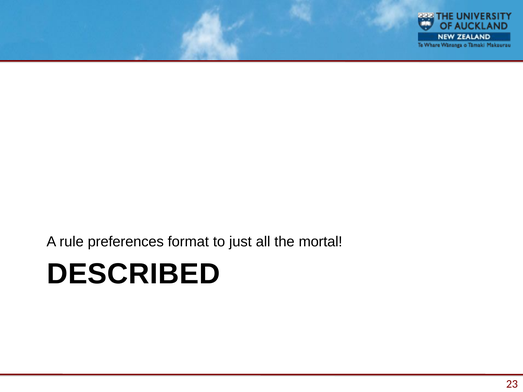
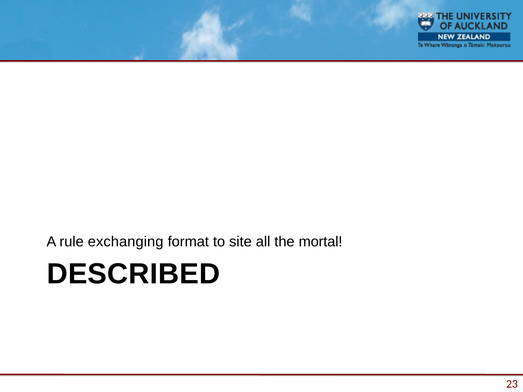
preferences: preferences -> exchanging (126, 242)
just: just -> site (240, 242)
